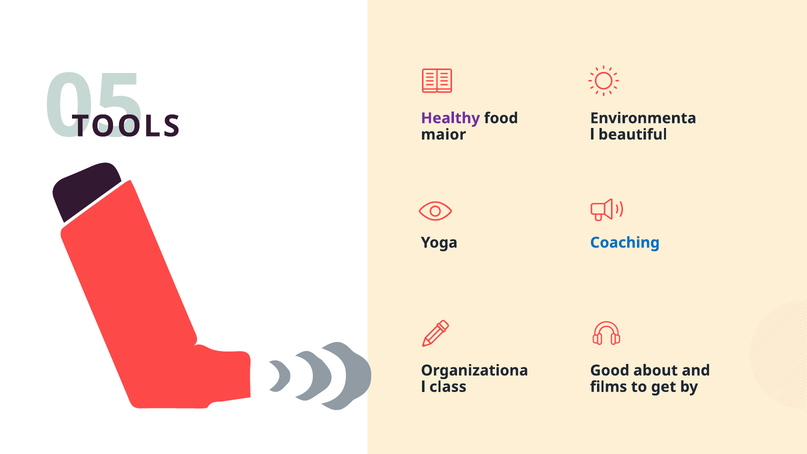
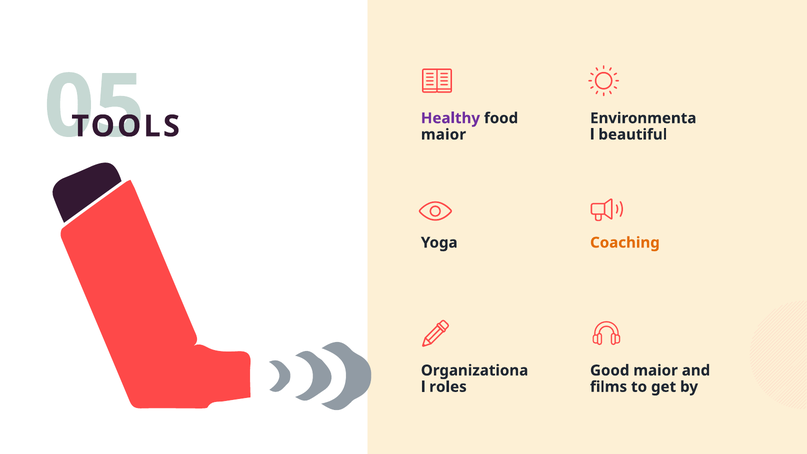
Coaching colour: blue -> orange (625, 243)
Good about: about -> maior (656, 370)
class: class -> roles (448, 387)
